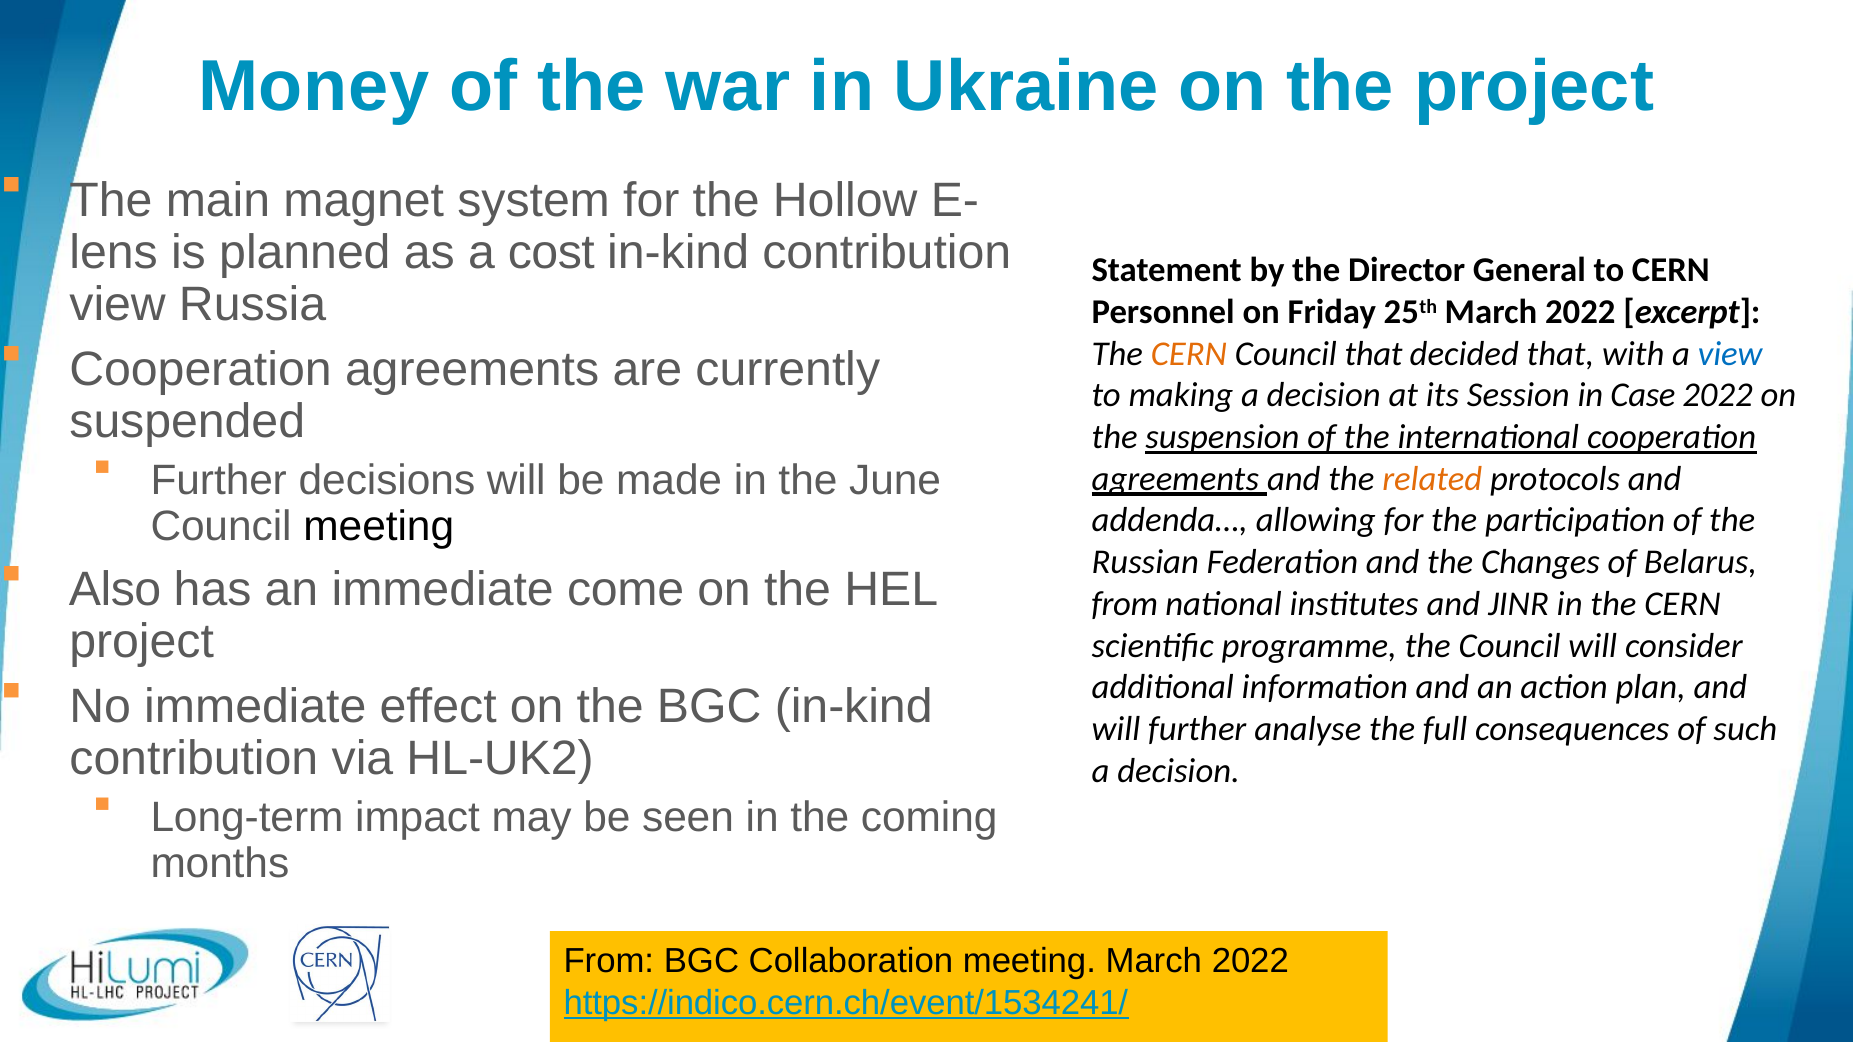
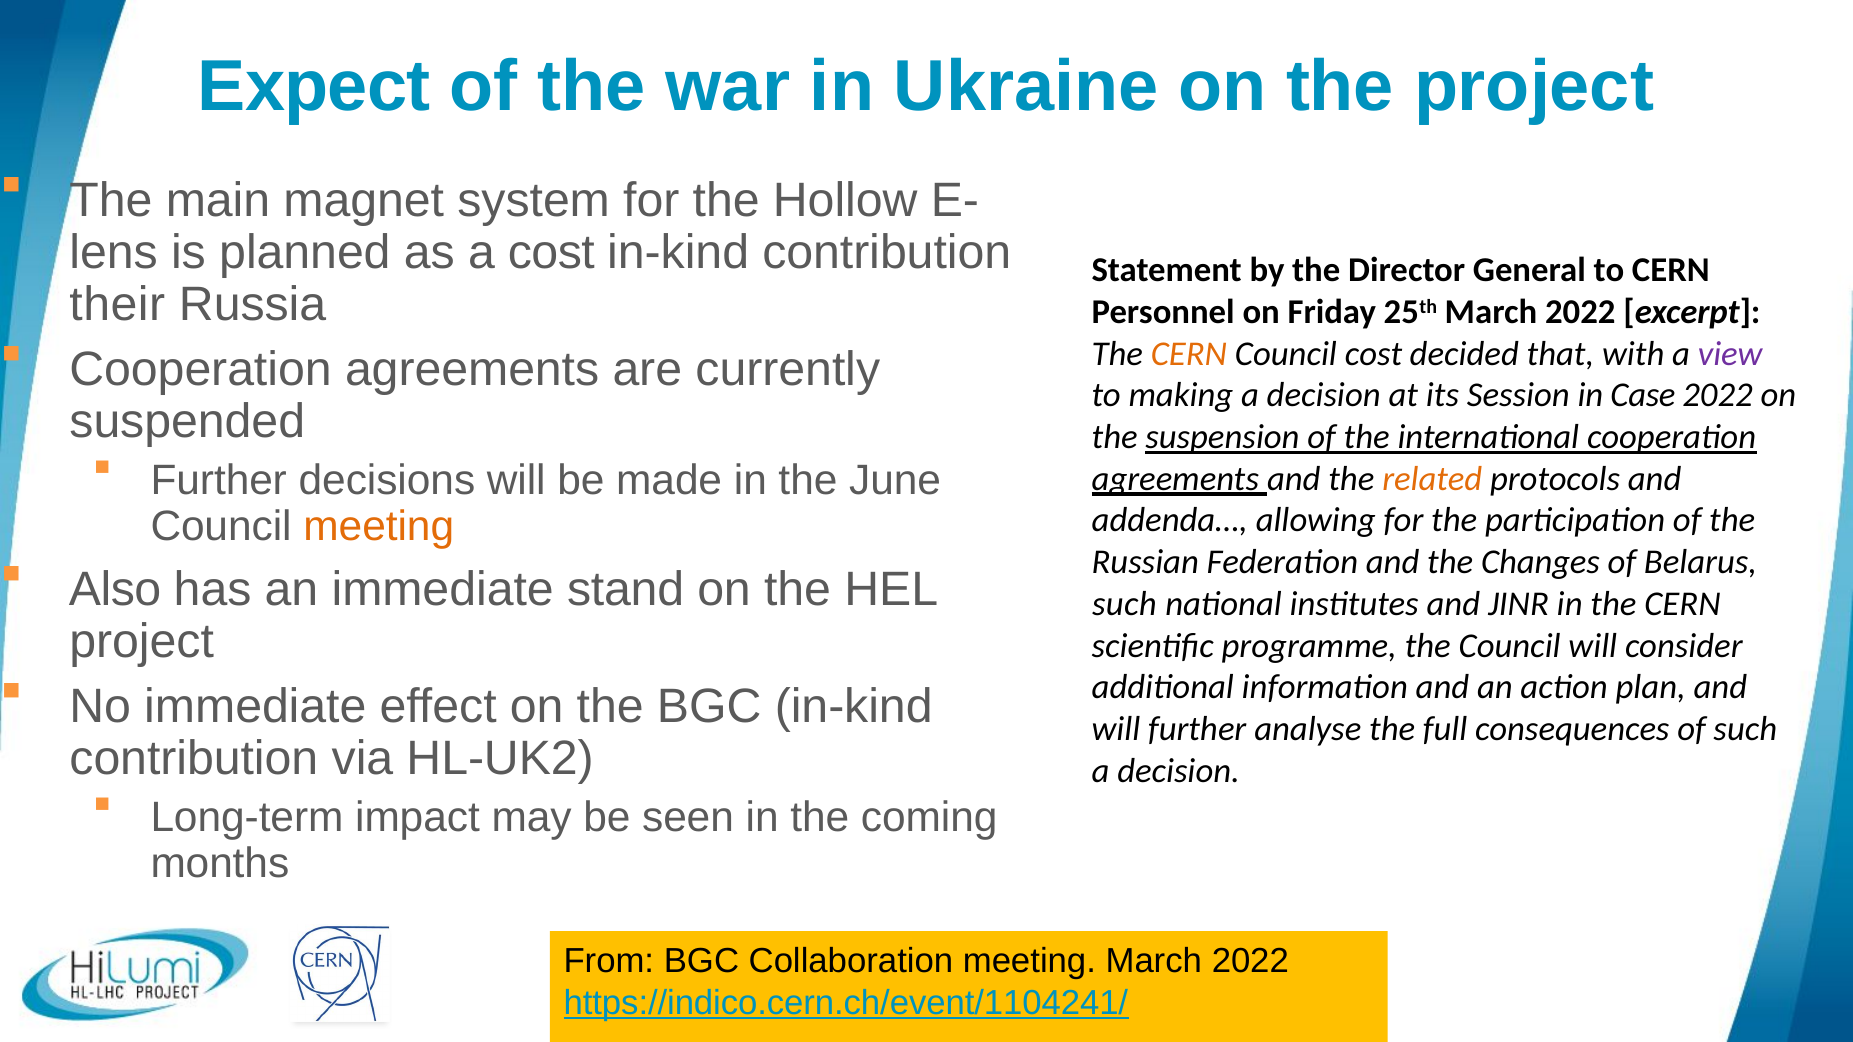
Money: Money -> Expect (314, 87)
view: view -> their (117, 304)
Council that: that -> cost (1374, 354)
view colour: blue -> purple (1730, 354)
meeting colour: black -> orange (379, 527)
come: come -> stand (626, 589)
from: from -> such (1124, 604)
https://indico.cern.ch/event/1534241/: https://indico.cern.ch/event/1534241/ -> https://indico.cern.ch/event/1104241/ (846, 1003)
